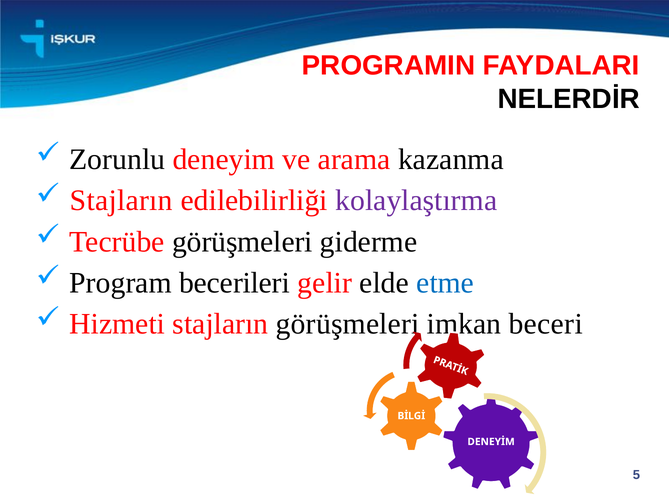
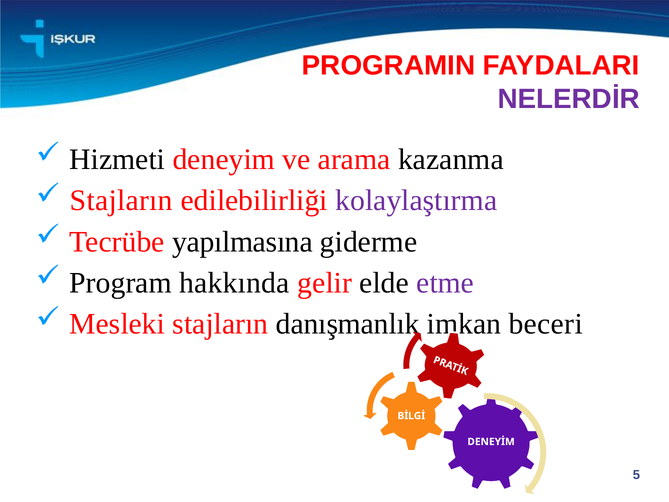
NELERDİR colour: black -> purple (569, 99)
Zorunlu: Zorunlu -> Hizmeti (117, 159)
Tecrübe görüşmeleri: görüşmeleri -> yapılmasına (242, 242)
becerileri: becerileri -> hakkında (234, 283)
etme colour: blue -> purple (445, 283)
Hizmeti: Hizmeti -> Mesleki (117, 324)
stajların görüşmeleri: görüşmeleri -> danışmanlık (348, 324)
